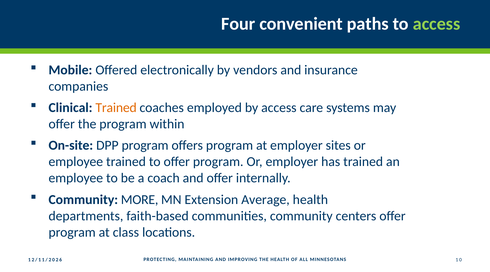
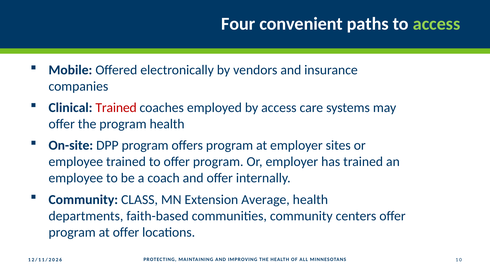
Trained colour: orange -> red (116, 108)
program within: within -> health (167, 124)
MORE: MORE -> CLASS (140, 200)
at class: class -> offer (126, 232)
